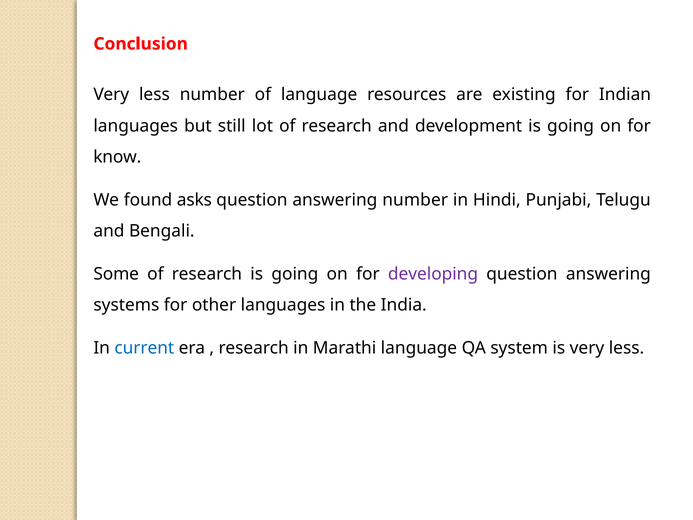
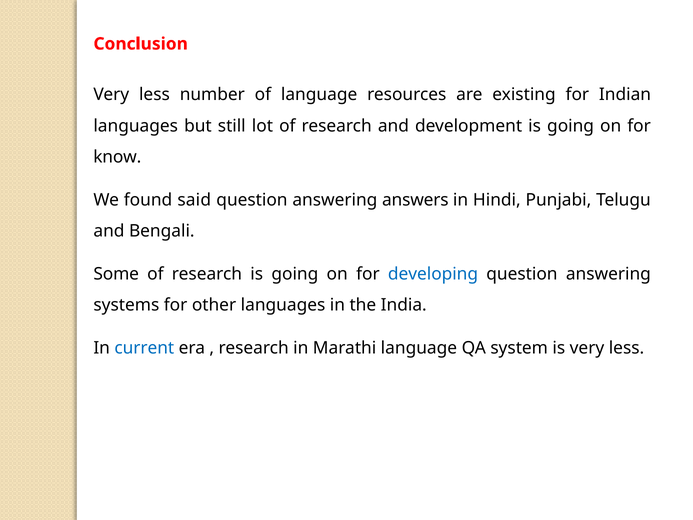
asks: asks -> said (194, 200)
answering number: number -> answers (415, 200)
developing colour: purple -> blue (433, 274)
